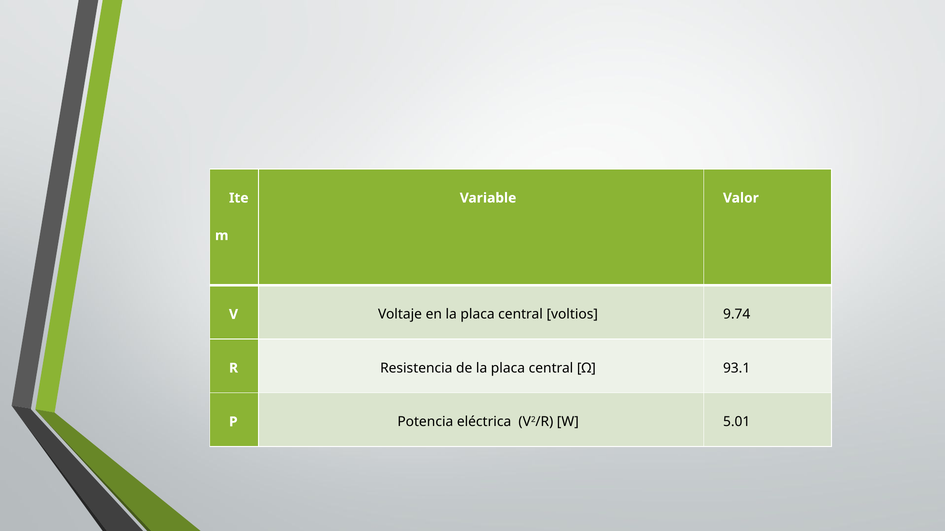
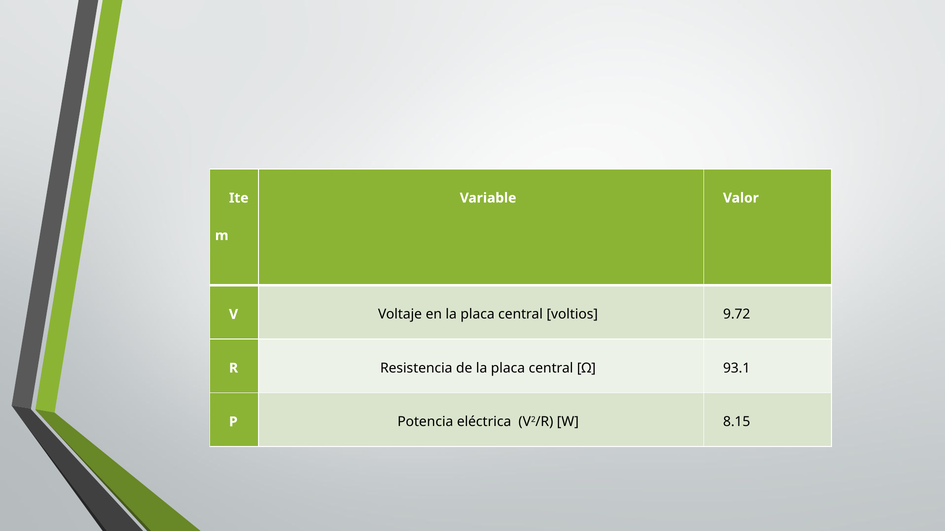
9.74: 9.74 -> 9.72 (737, 315)
5.01: 5.01 -> 8.15 (737, 422)
